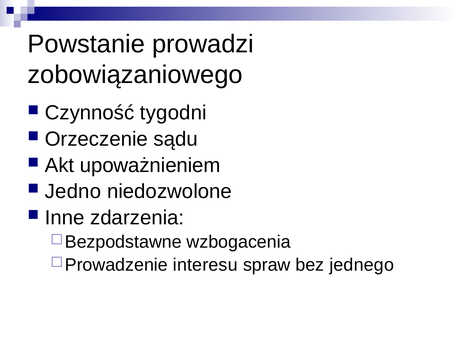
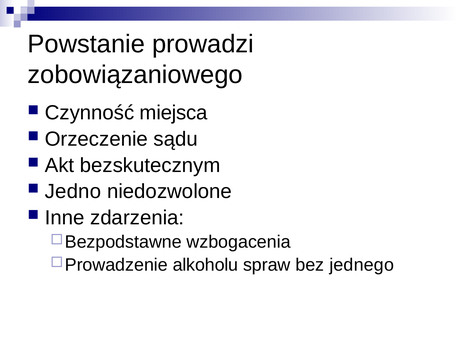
tygodni: tygodni -> miejsca (174, 113)
upoważnieniem: upoważnieniem -> bezskutecznym (150, 165)
interesu: interesu -> alkoholu (205, 264)
